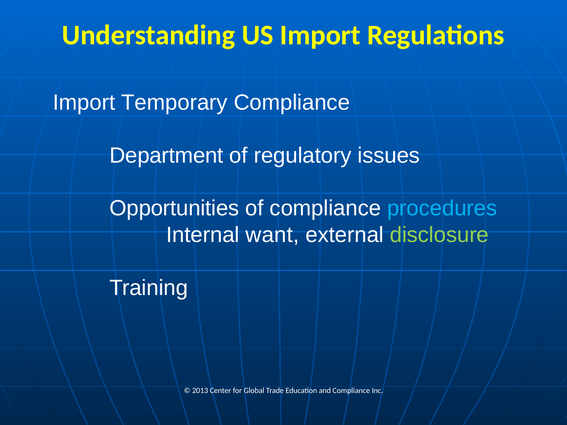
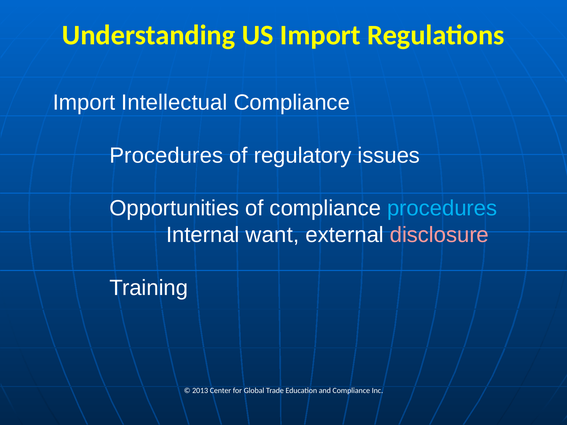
Temporary: Temporary -> Intellectual (174, 103)
Department: Department -> Procedures (166, 156)
disclosure colour: light green -> pink (439, 235)
